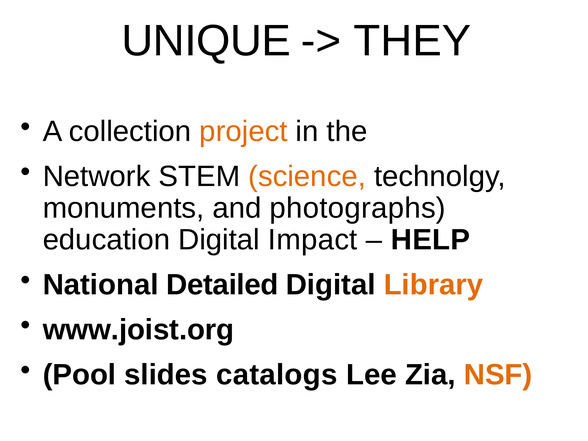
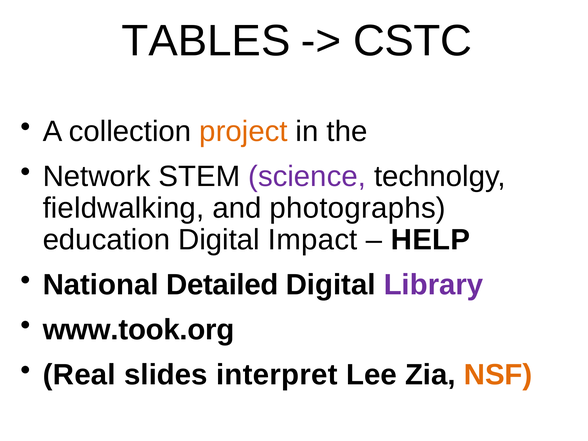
UNIQUE: UNIQUE -> TABLES (206, 41)
THEY: THEY -> CSTC (413, 41)
science colour: orange -> purple (307, 176)
monuments: monuments -> fieldwalking (123, 208)
Library colour: orange -> purple (433, 285)
www.joist.org: www.joist.org -> www.took.org (139, 330)
Pool: Pool -> Real (79, 375)
catalogs: catalogs -> interpret (277, 375)
